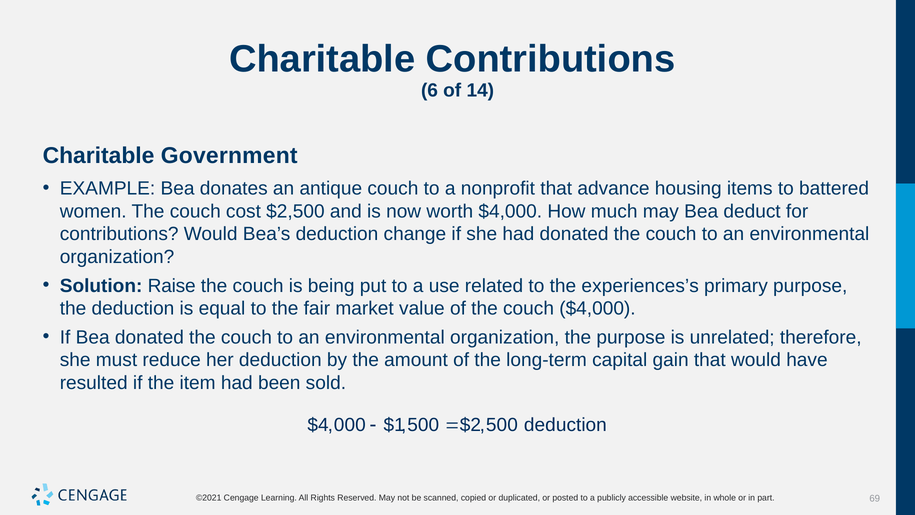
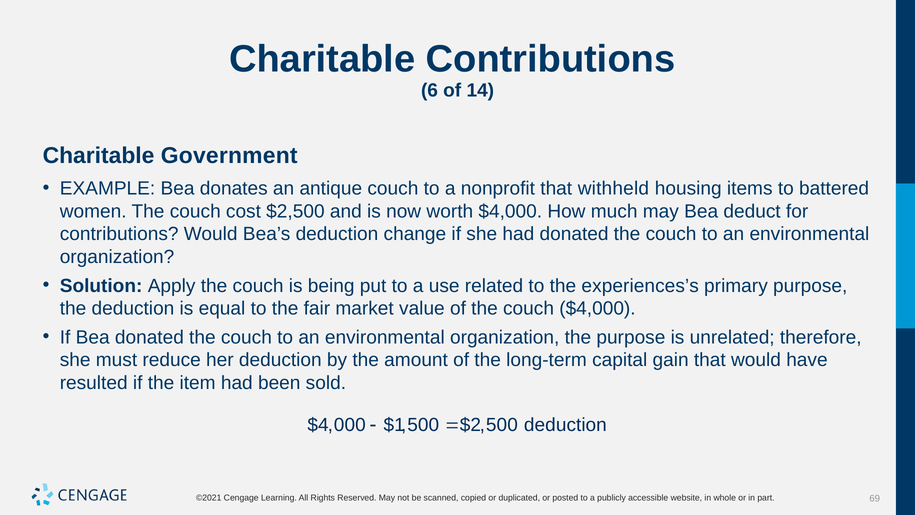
advance: advance -> withheld (613, 188)
Raise: Raise -> Apply (172, 286)
